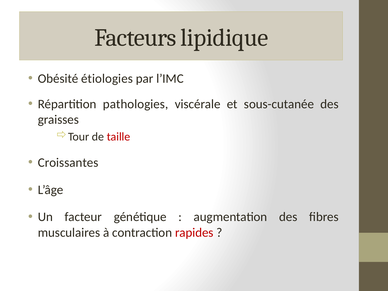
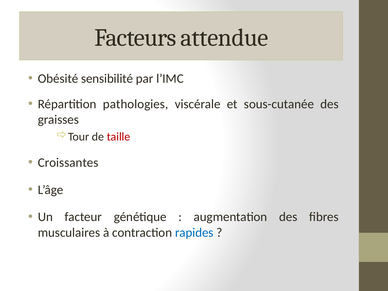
lipidique: lipidique -> attendue (224, 38)
étiologies: étiologies -> sensibilité (107, 79)
rapides colour: red -> blue (194, 232)
